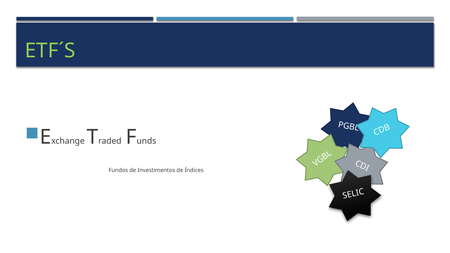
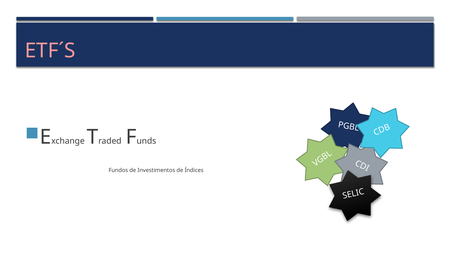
ETF´S colour: light green -> pink (50, 51)
